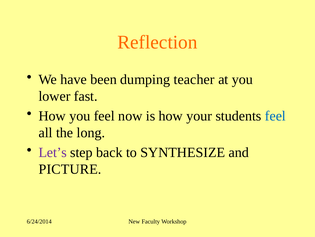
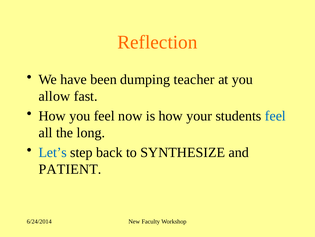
lower: lower -> allow (54, 96)
Let’s colour: purple -> blue (53, 152)
PICTURE: PICTURE -> PATIENT (70, 169)
